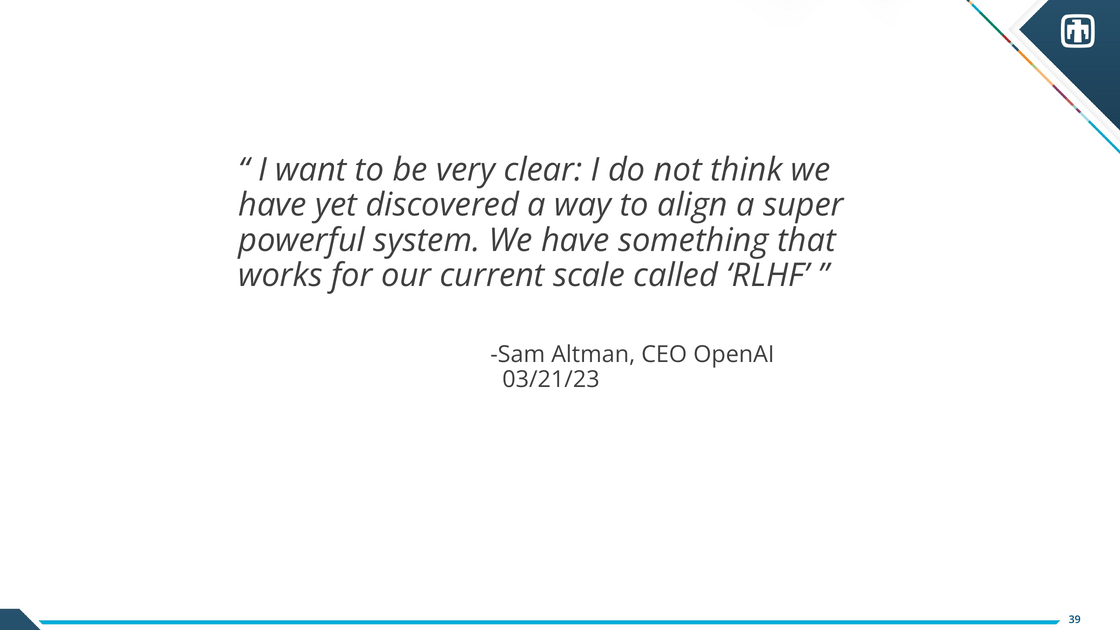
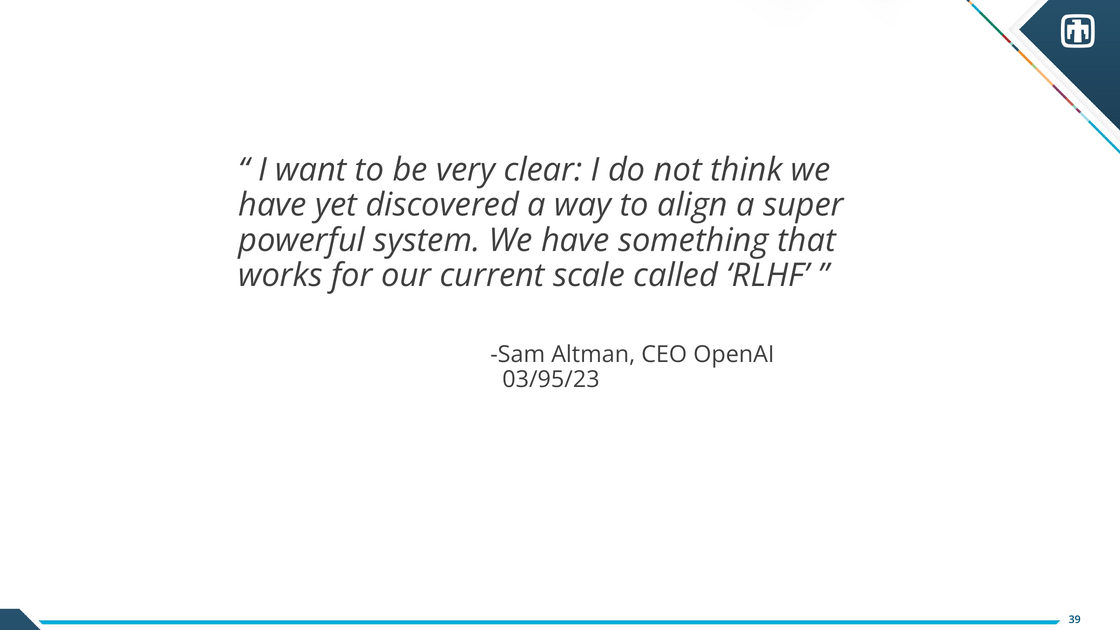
03/21/23: 03/21/23 -> 03/95/23 (551, 380)
